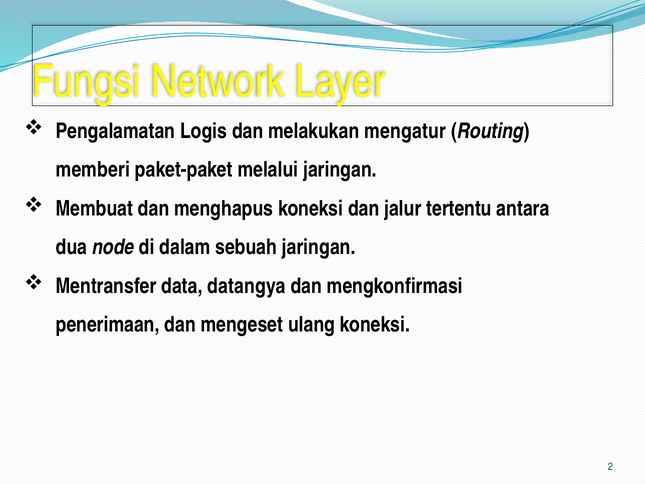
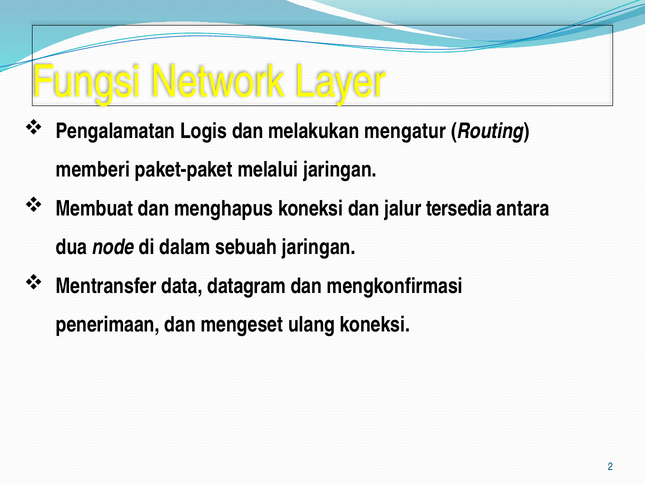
tertentu: tertentu -> tersedia (459, 208)
datangya: datangya -> datagram (247, 286)
